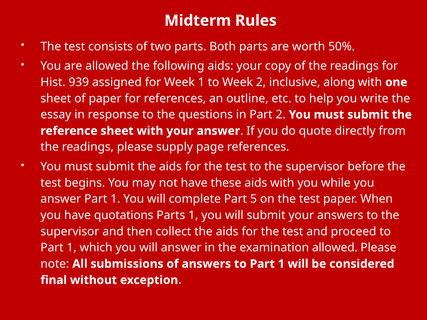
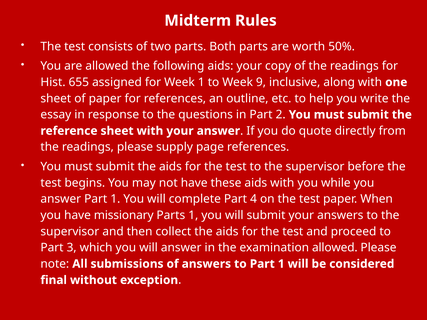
939: 939 -> 655 (79, 82)
Week 2: 2 -> 9 (261, 82)
5: 5 -> 4 (254, 199)
quotations: quotations -> missionary (124, 215)
1: 1 -> 3 (72, 248)
